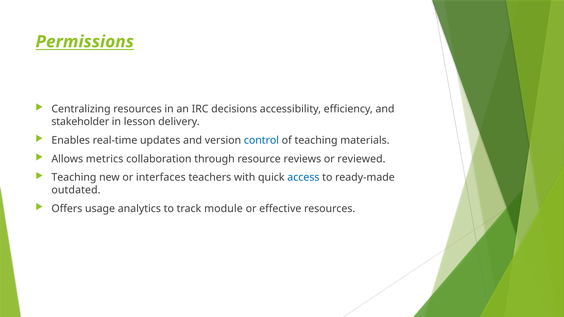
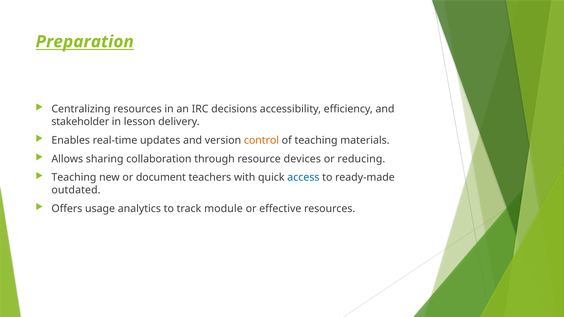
Permissions: Permissions -> Preparation (85, 42)
control colour: blue -> orange (261, 140)
metrics: metrics -> sharing (105, 159)
reviews: reviews -> devices (302, 159)
reviewed: reviewed -> reducing (361, 159)
interfaces: interfaces -> document (161, 178)
